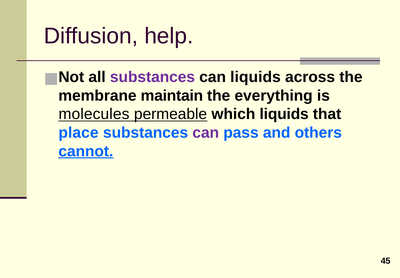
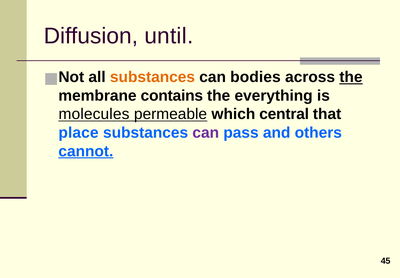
help: help -> until (169, 36)
substances colour: purple -> orange (152, 77)
can liquids: liquids -> bodies (255, 77)
the underline: none -> present (351, 77)
maintain: maintain -> contains (172, 96)
which liquids: liquids -> central (284, 114)
